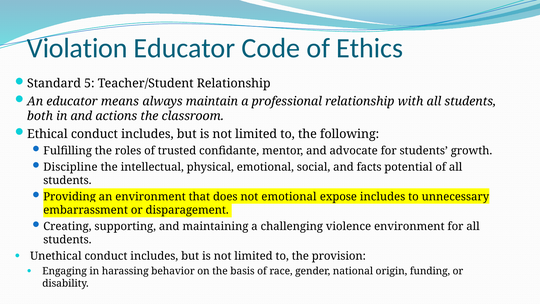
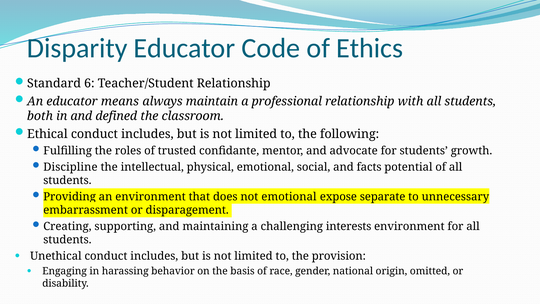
Violation: Violation -> Disparity (77, 48)
5: 5 -> 6 (89, 83)
actions: actions -> defined (116, 116)
expose includes: includes -> separate (383, 197)
violence: violence -> interests (349, 226)
funding: funding -> omitted (430, 271)
